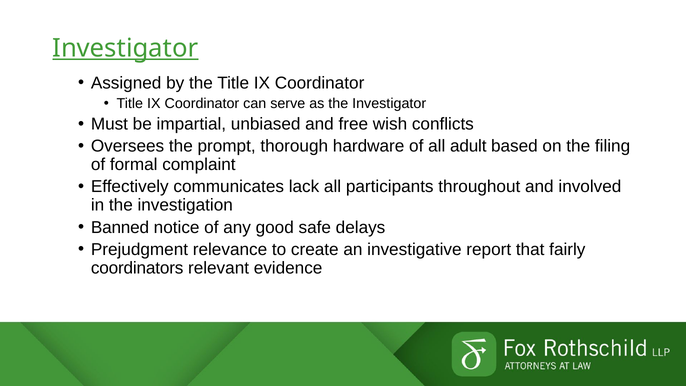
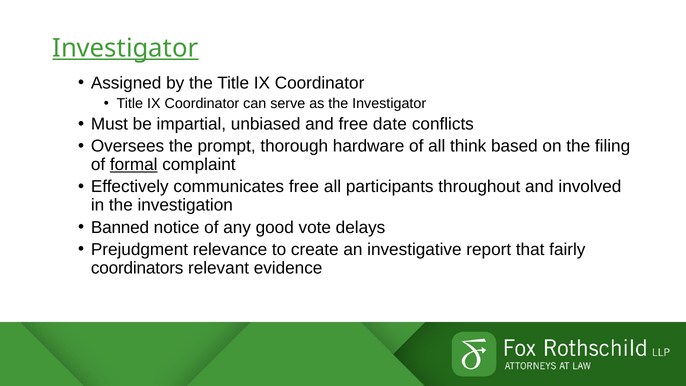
wish: wish -> date (390, 124)
adult: adult -> think (468, 146)
formal underline: none -> present (134, 165)
communicates lack: lack -> free (304, 187)
safe: safe -> vote (315, 227)
